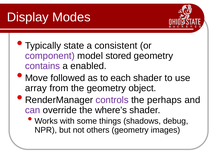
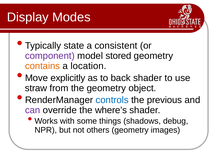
contains colour: purple -> orange (43, 66)
enabled: enabled -> location (88, 66)
followed: followed -> explicitly (68, 78)
each: each -> back (121, 78)
array: array -> straw (36, 88)
controls colour: purple -> blue (112, 100)
perhaps: perhaps -> previous (164, 100)
